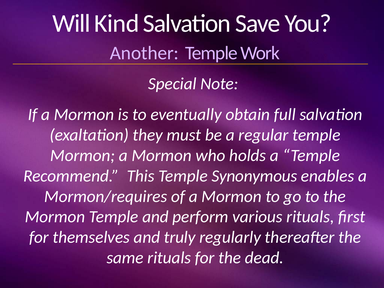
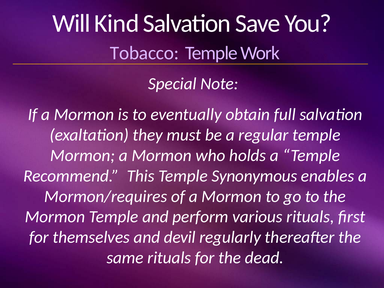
Another: Another -> Tobacco (144, 53)
truly: truly -> devil (180, 237)
